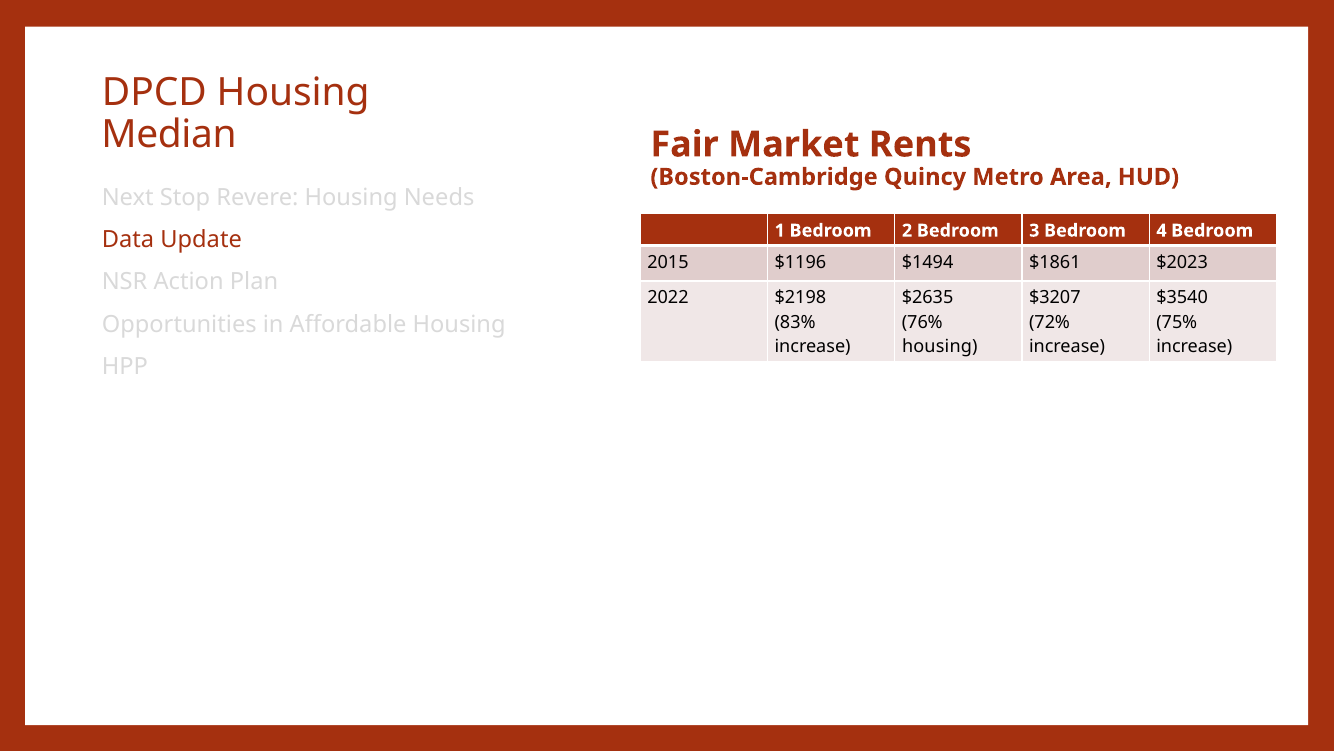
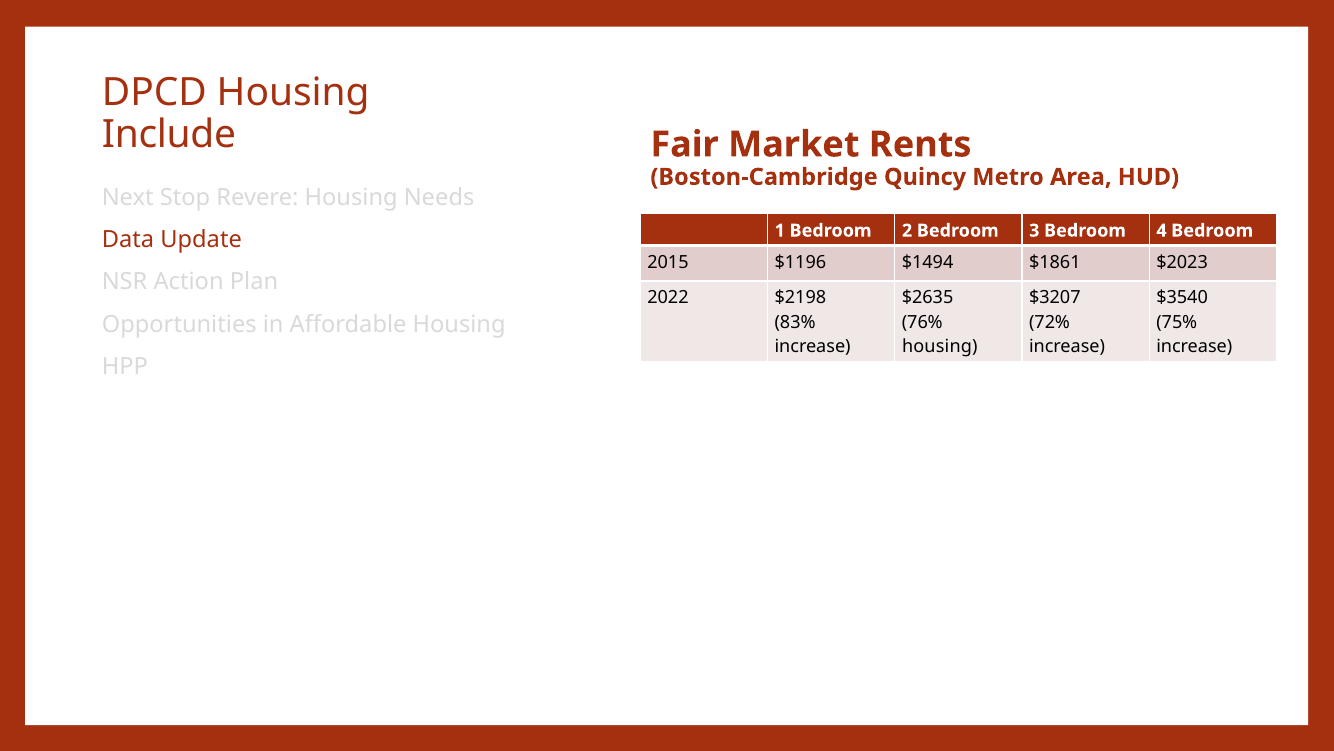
Median: Median -> Include (169, 134)
